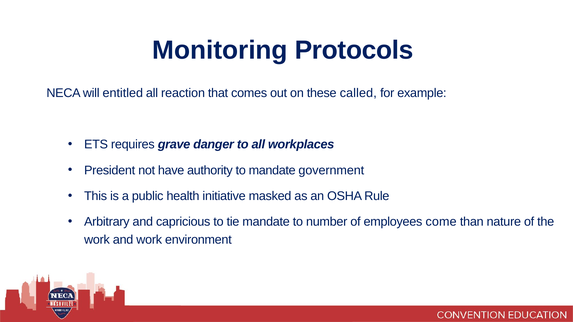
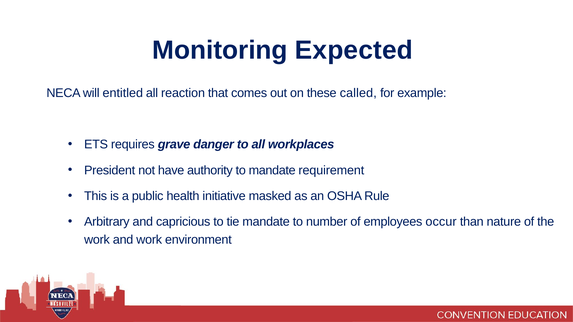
Protocols: Protocols -> Expected (354, 50)
government: government -> requirement (331, 170)
come: come -> occur (441, 222)
